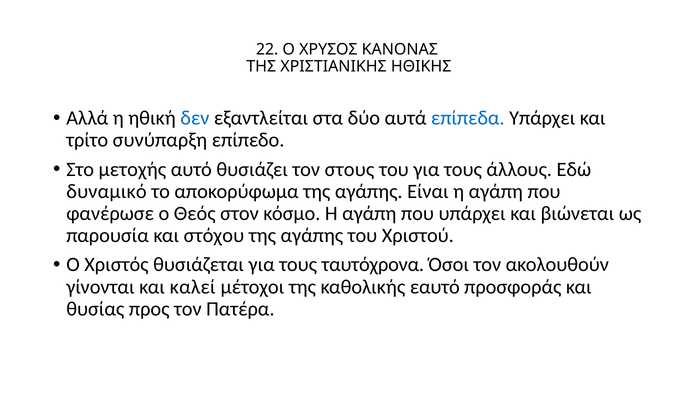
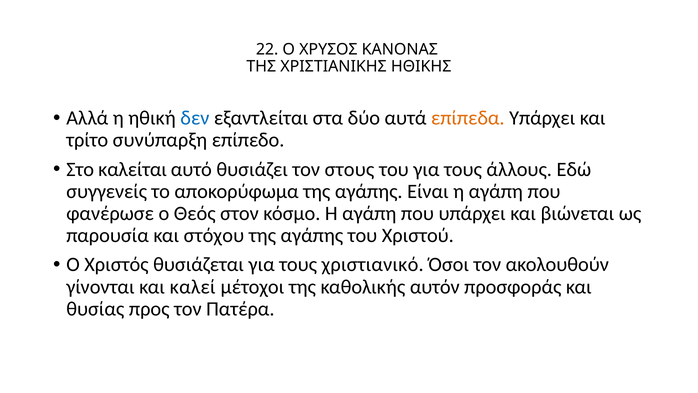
επίπεδα colour: blue -> orange (468, 118)
μετοχής: μετοχής -> καλείται (133, 169)
δυναμικό: δυναμικό -> συγγενείς (107, 191)
ταυτόχρονα: ταυτόχρονα -> χριστιανικό (373, 265)
εαυτό: εαυτό -> αυτόν (435, 286)
